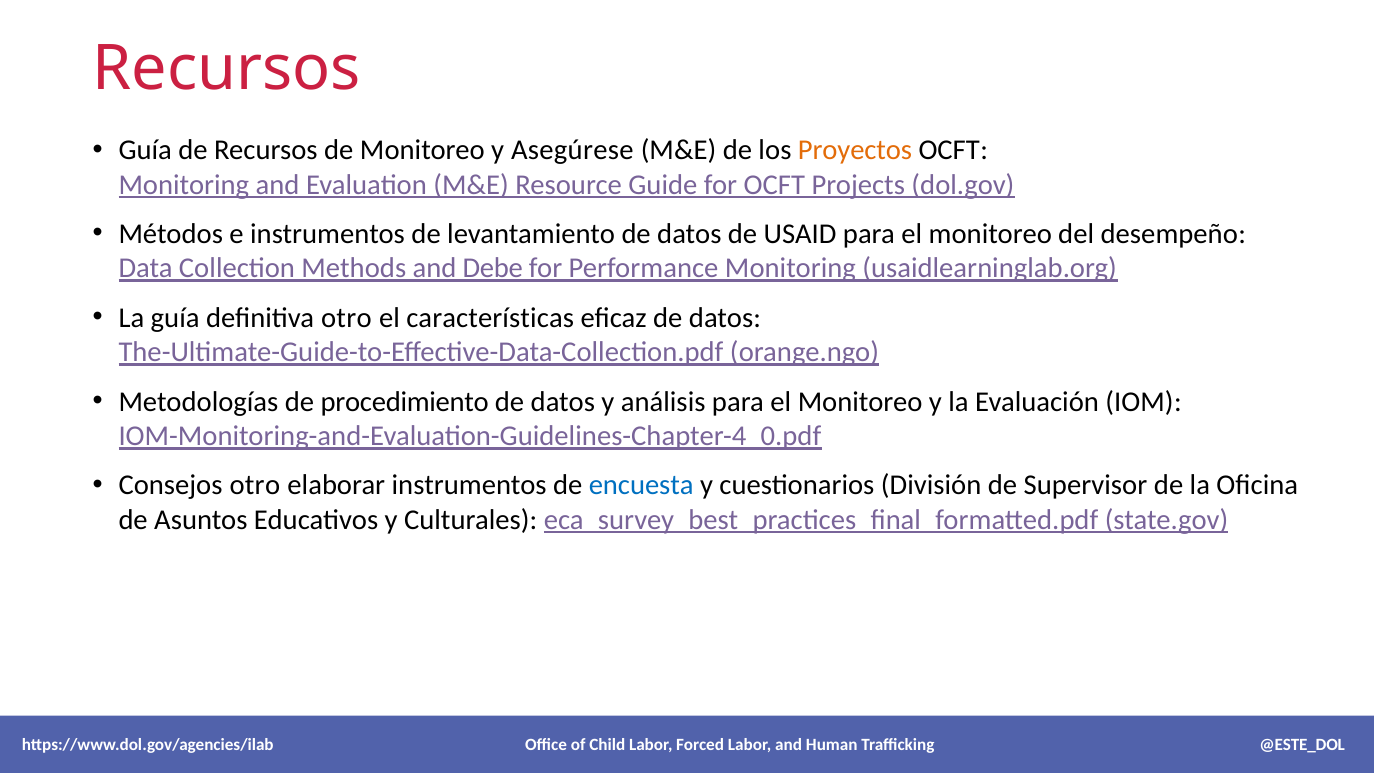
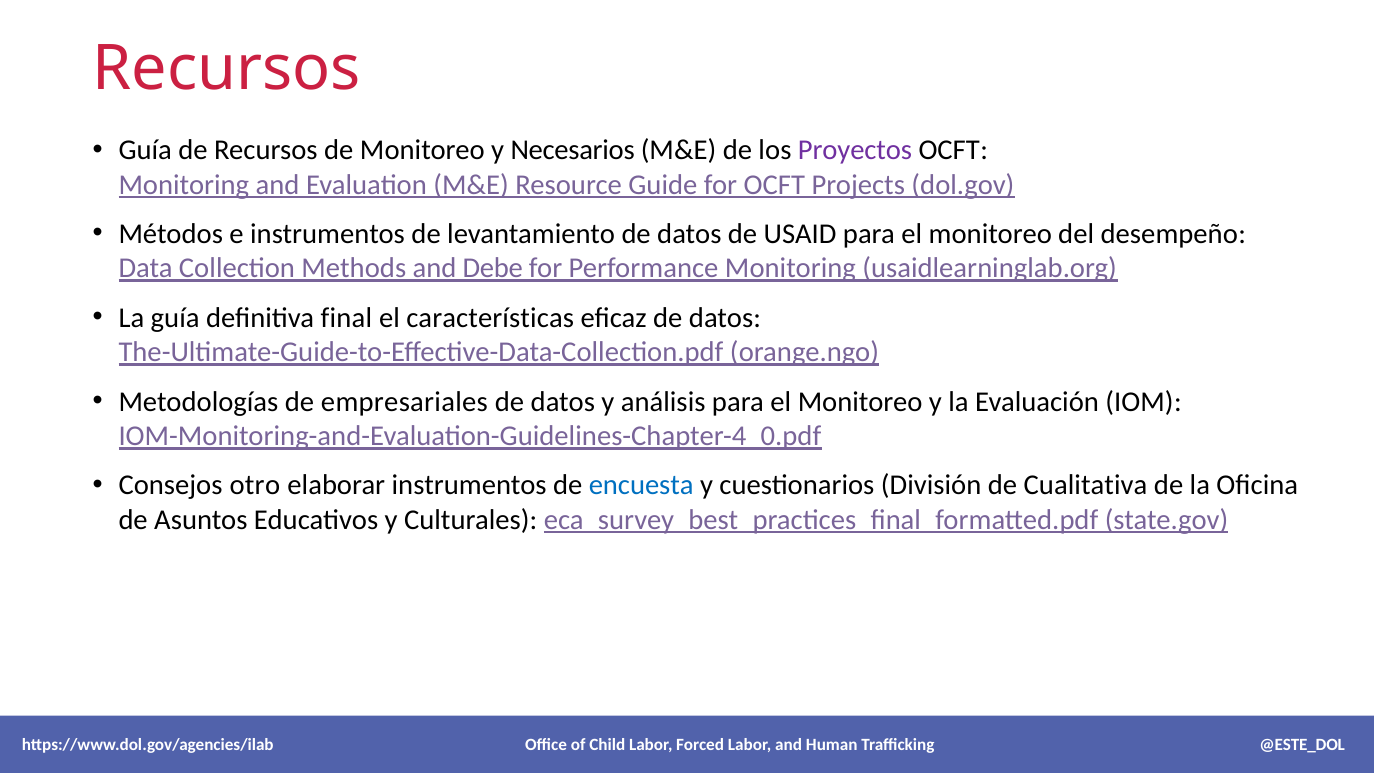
Asegúrese: Asegúrese -> Necesarios (573, 150)
Proyectos colour: orange -> purple (855, 150)
definitiva otro: otro -> final (346, 318)
procedimiento: procedimiento -> empresariales (404, 402)
Supervisor: Supervisor -> Cualitativa (1086, 485)
